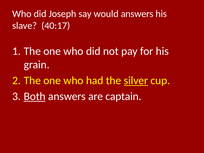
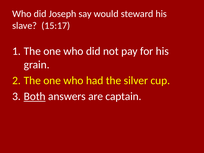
would answers: answers -> steward (137, 14)
40:17: 40:17 -> 15:17 (56, 26)
silver underline: present -> none (136, 81)
